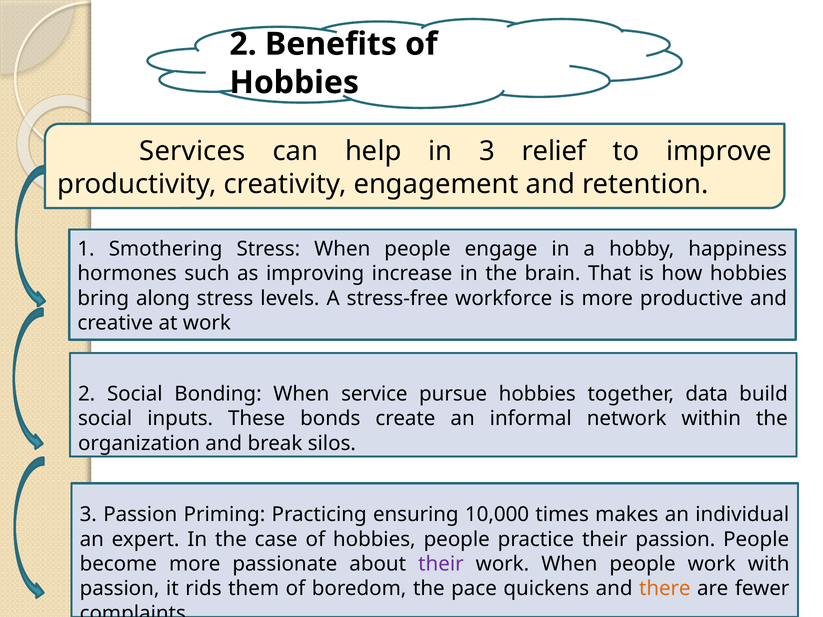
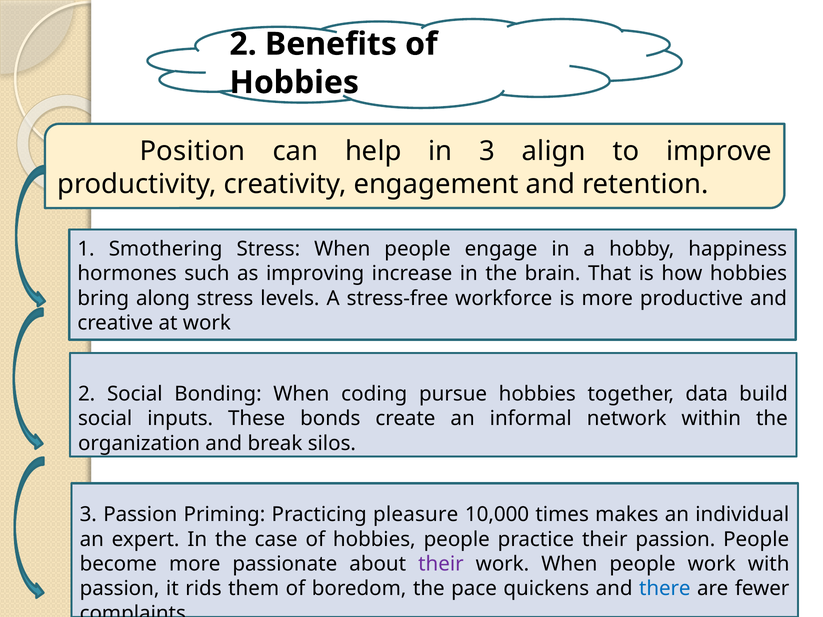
Services: Services -> Position (192, 151)
relief: relief -> align (554, 151)
service: service -> coding (374, 394)
ensuring: ensuring -> pleasure (416, 515)
there colour: orange -> blue (665, 589)
